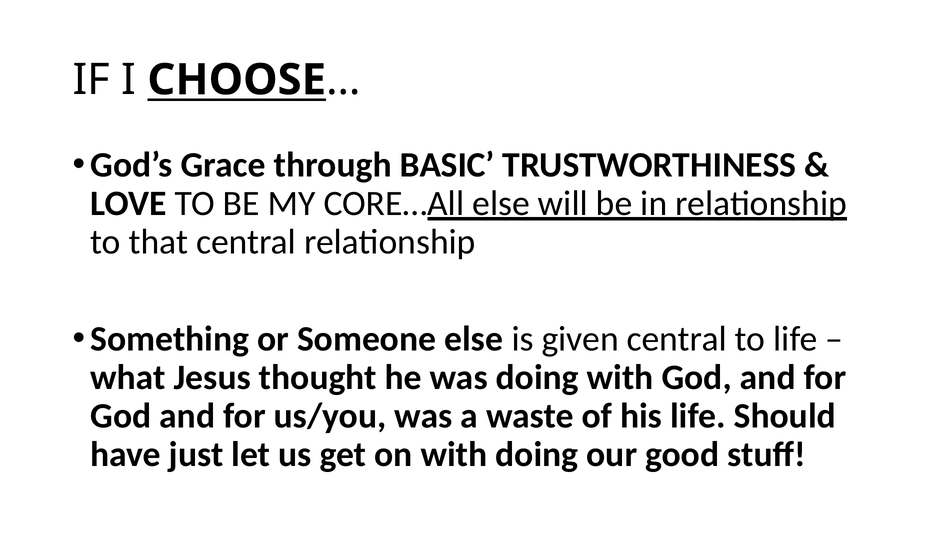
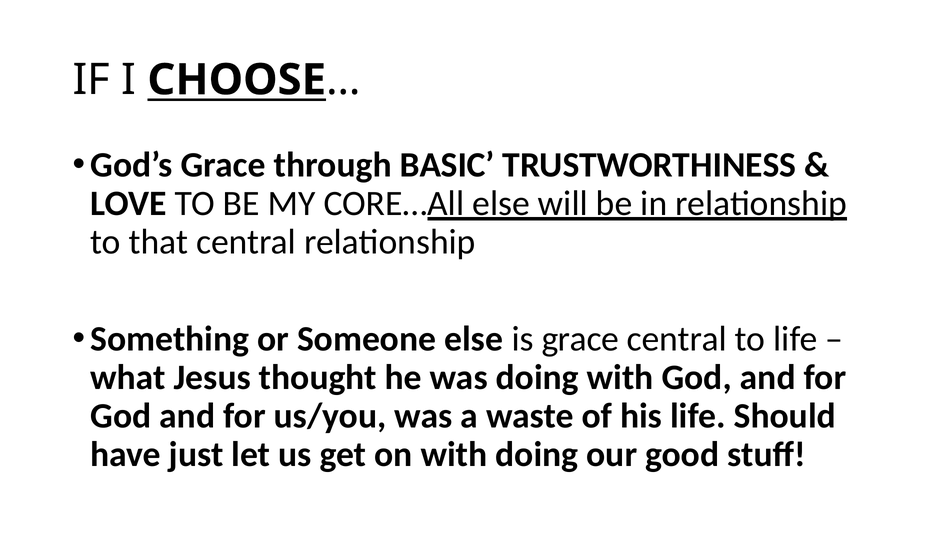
is given: given -> grace (580, 339)
